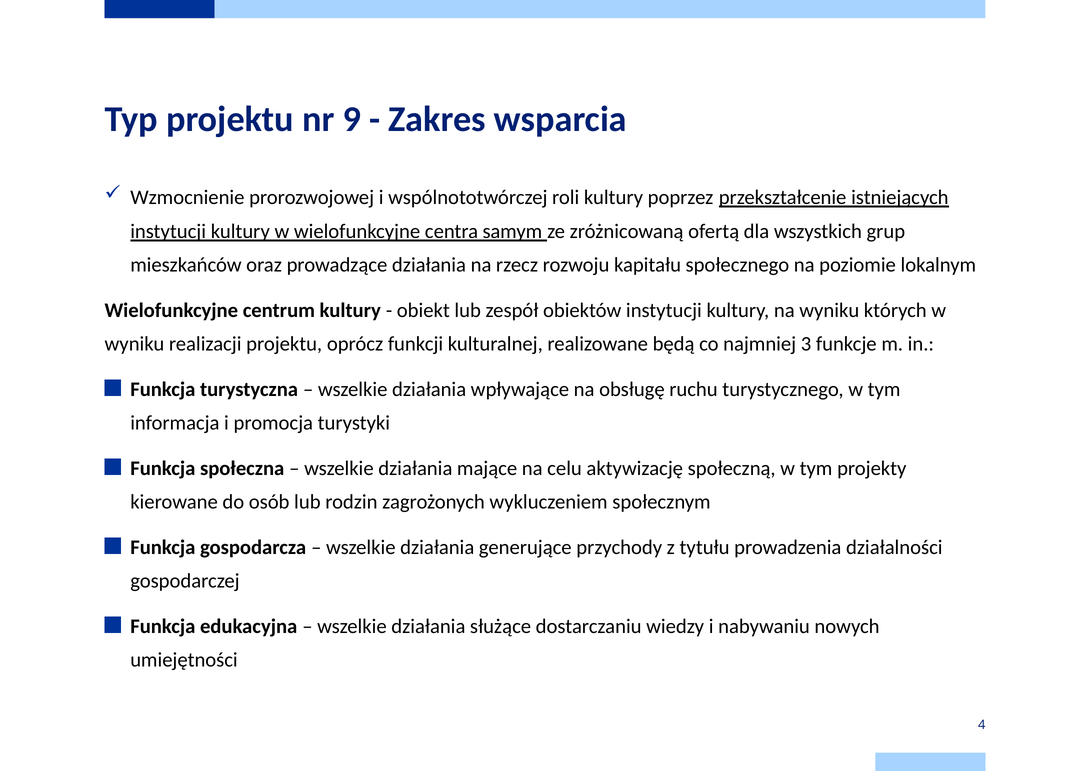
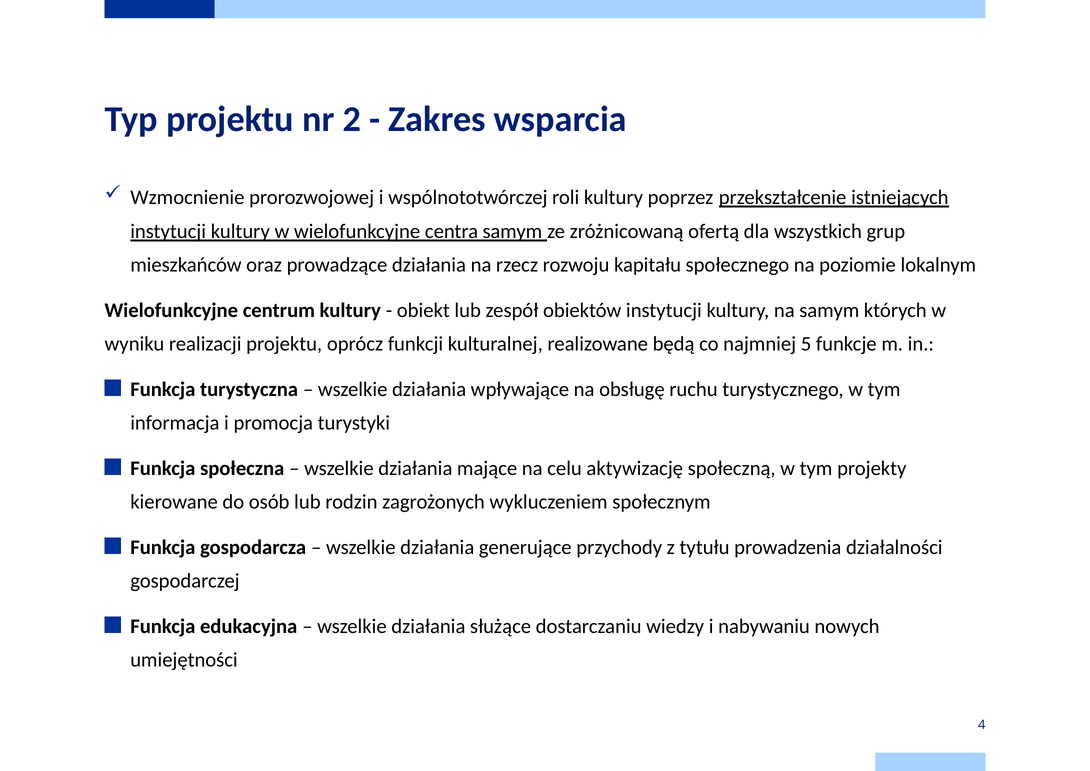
9: 9 -> 2 (352, 119)
na wyniku: wyniku -> samym (829, 310)
3: 3 -> 5 (806, 344)
